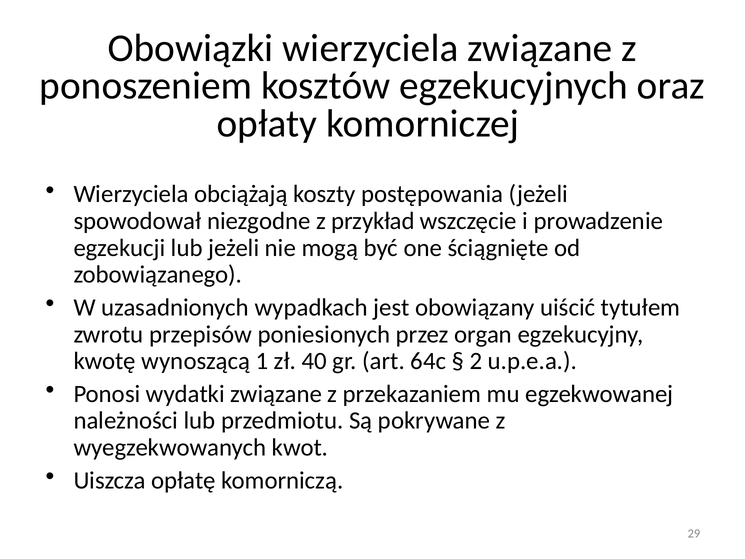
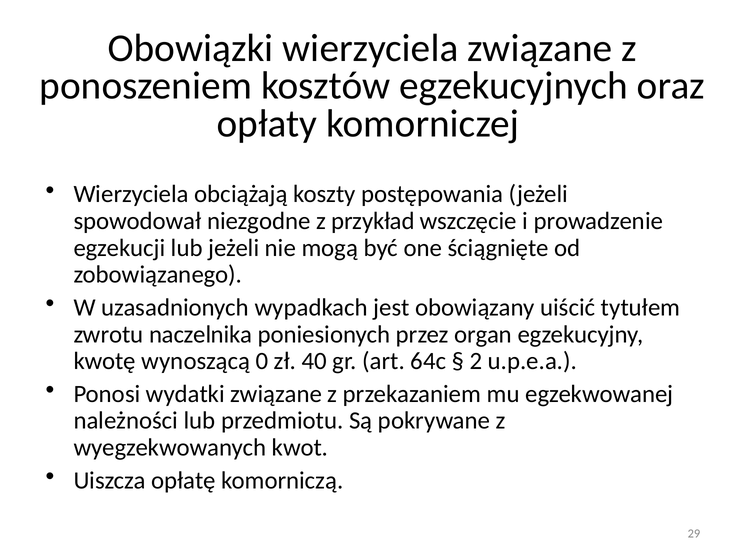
przepisów: przepisów -> naczelnika (201, 334)
1: 1 -> 0 (262, 361)
